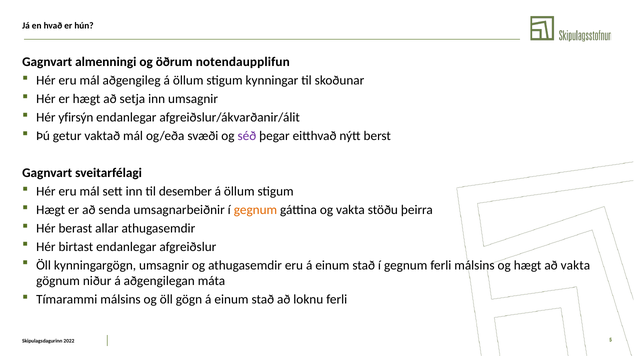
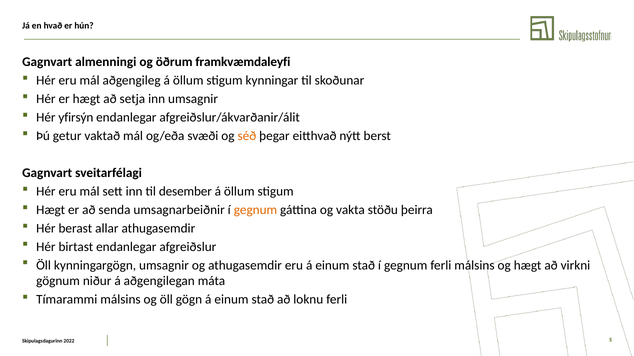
notendaupplifun: notendaupplifun -> framkvæmdaleyfi (243, 62)
séð colour: purple -> orange (247, 136)
að vakta: vakta -> virkni (575, 266)
